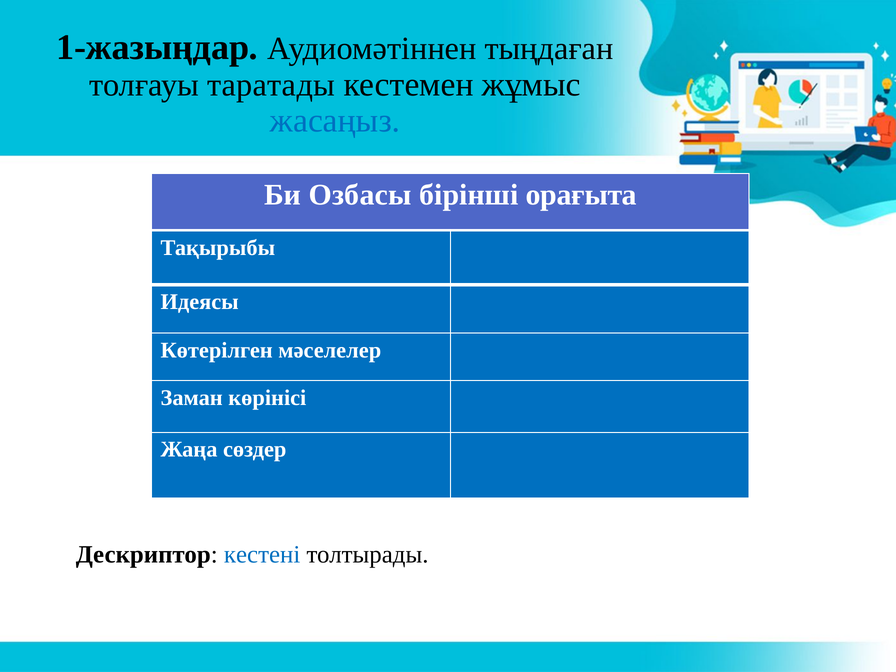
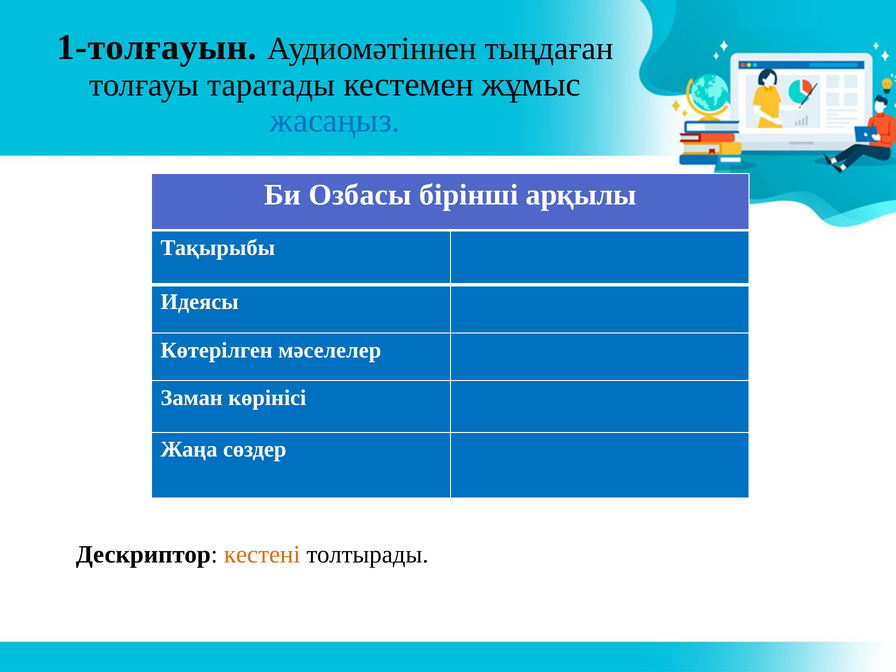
1-жазыңдар: 1-жазыңдар -> 1-толғауын (157, 47)
орағыта: орағыта -> арқылы (581, 195)
кестені colour: blue -> orange (262, 555)
